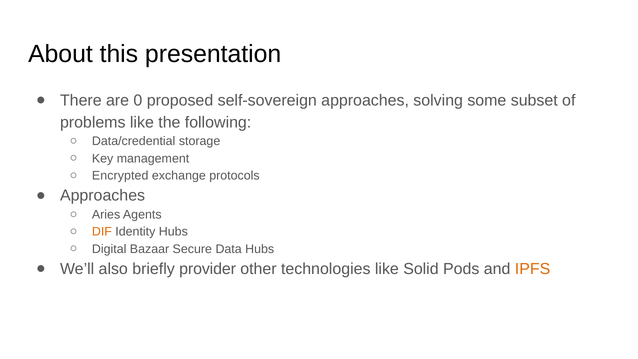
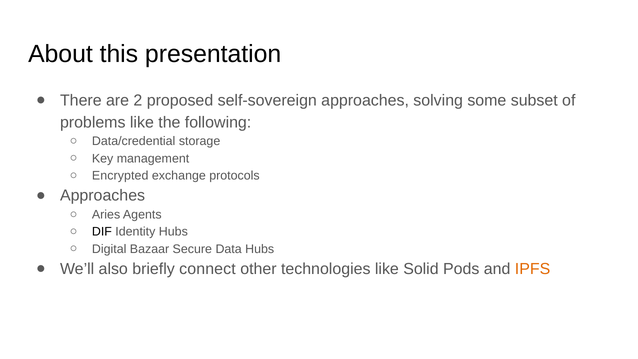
0: 0 -> 2 (138, 100)
DIF colour: orange -> black (102, 232)
provider: provider -> connect (207, 269)
